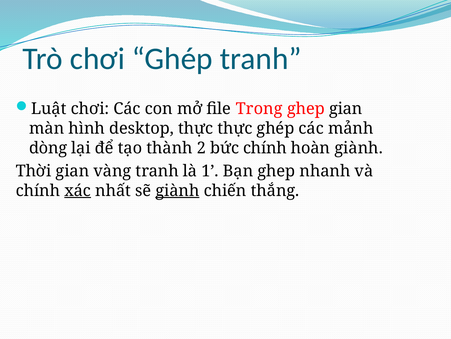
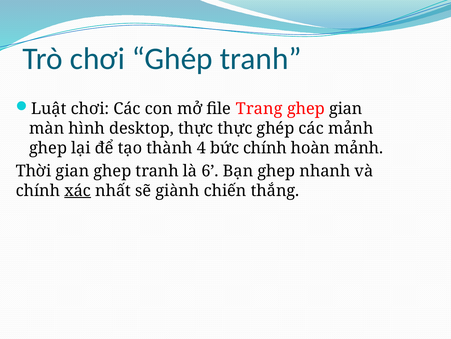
Trong: Trong -> Trang (259, 109)
dòng: dòng -> ghep (48, 148)
2: 2 -> 4 (201, 148)
hoàn giành: giành -> mảnh (359, 148)
gian vàng: vàng -> ghep (112, 171)
1: 1 -> 6 (210, 171)
giành underline: present -> none (177, 190)
